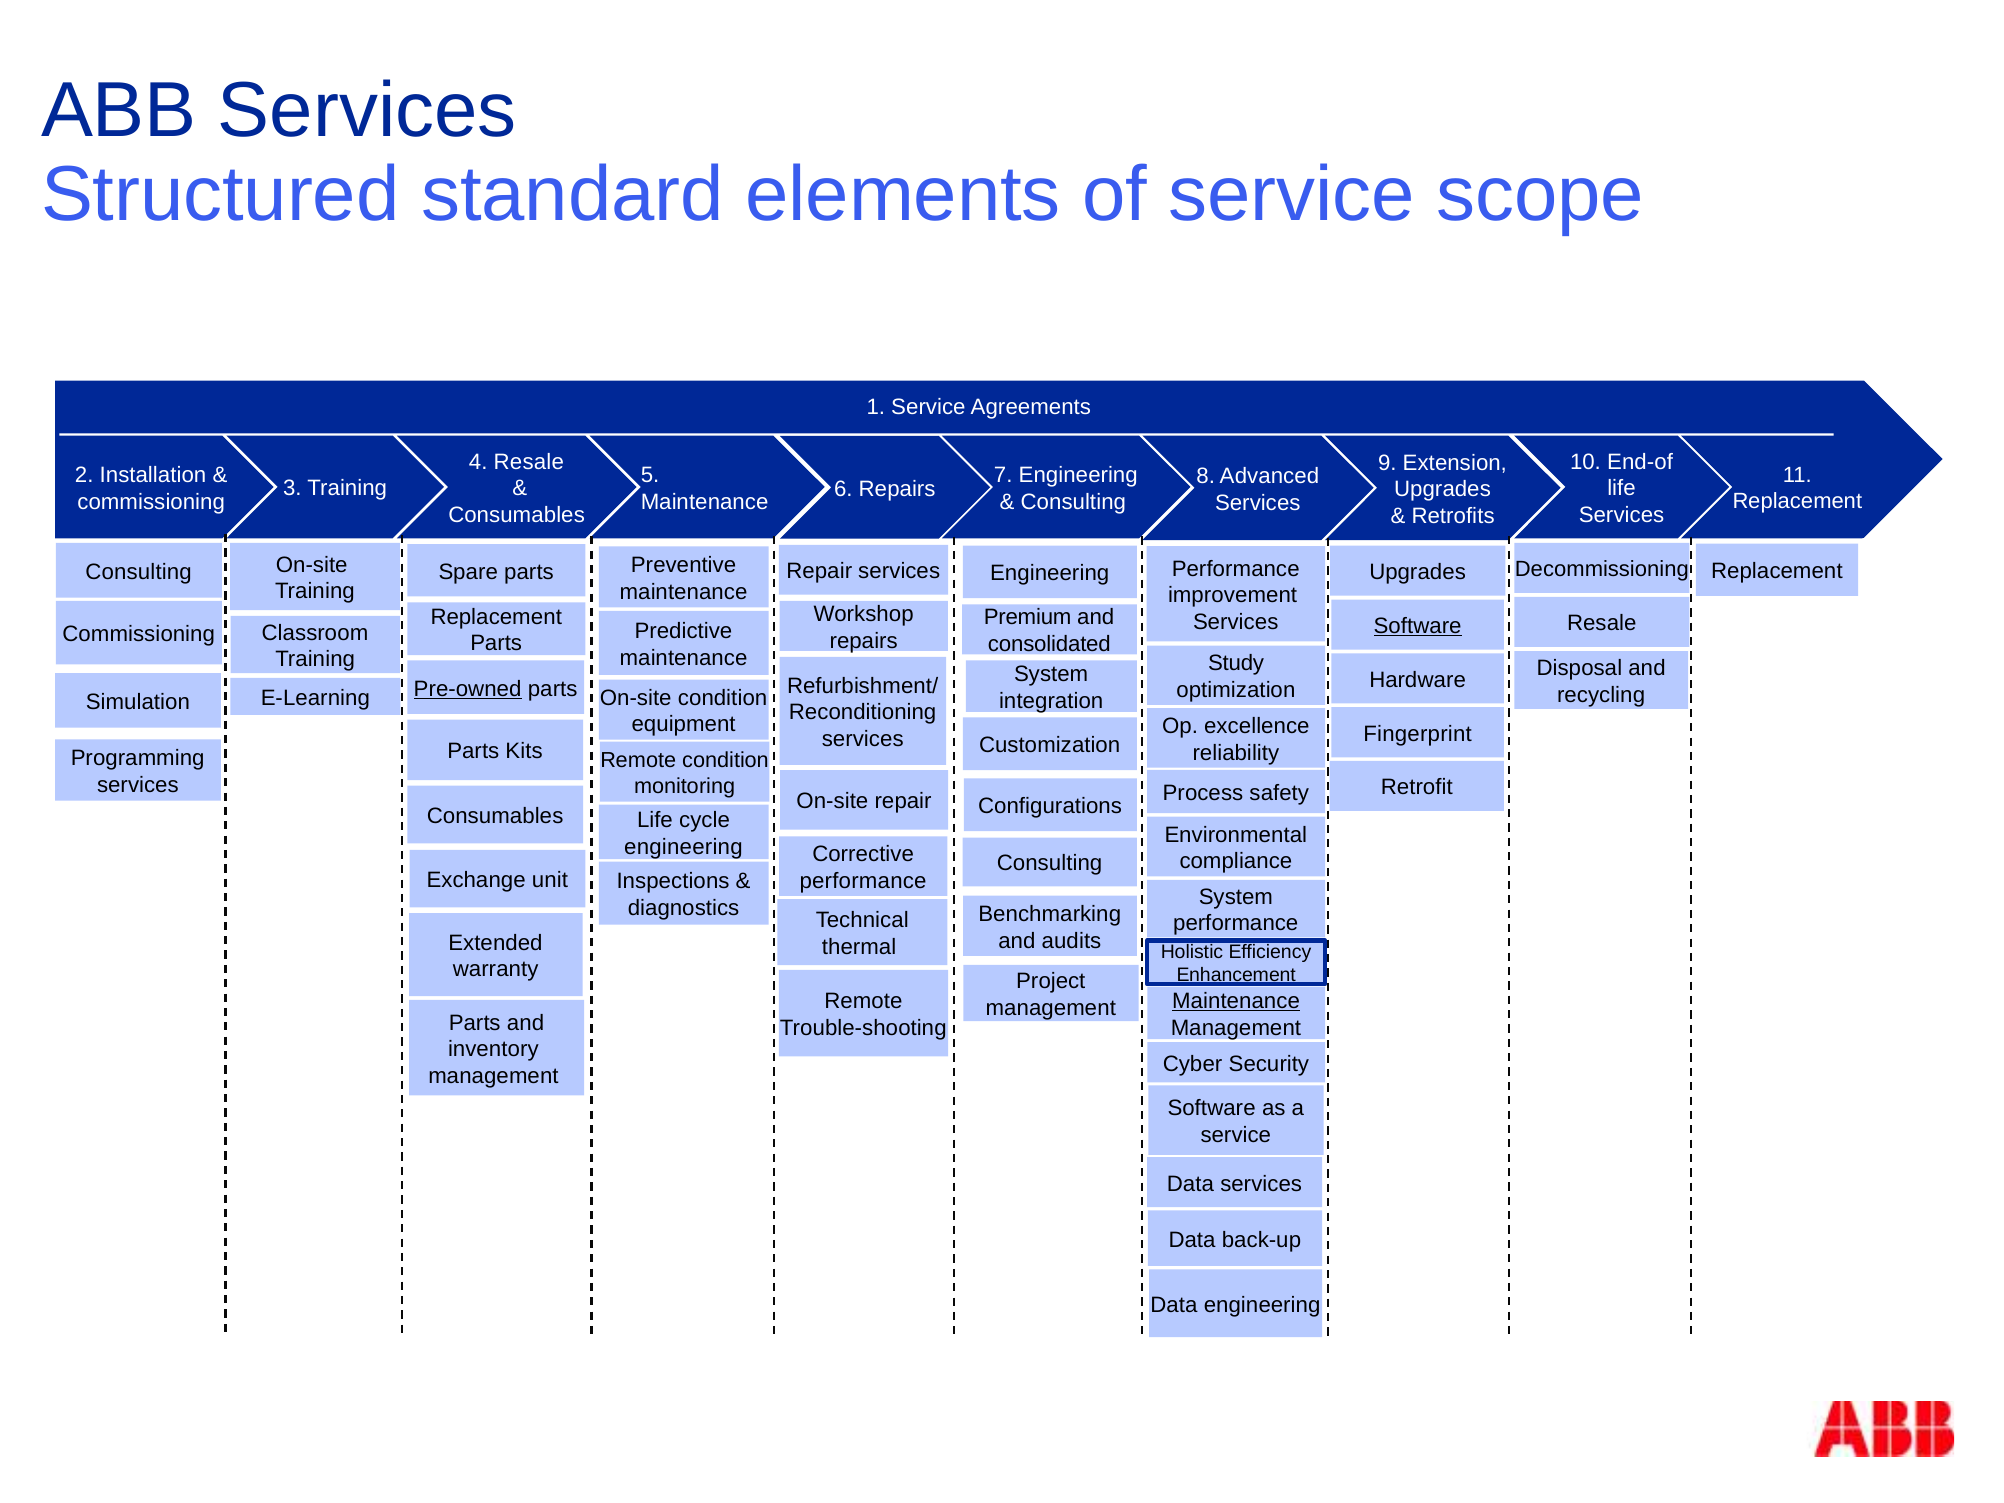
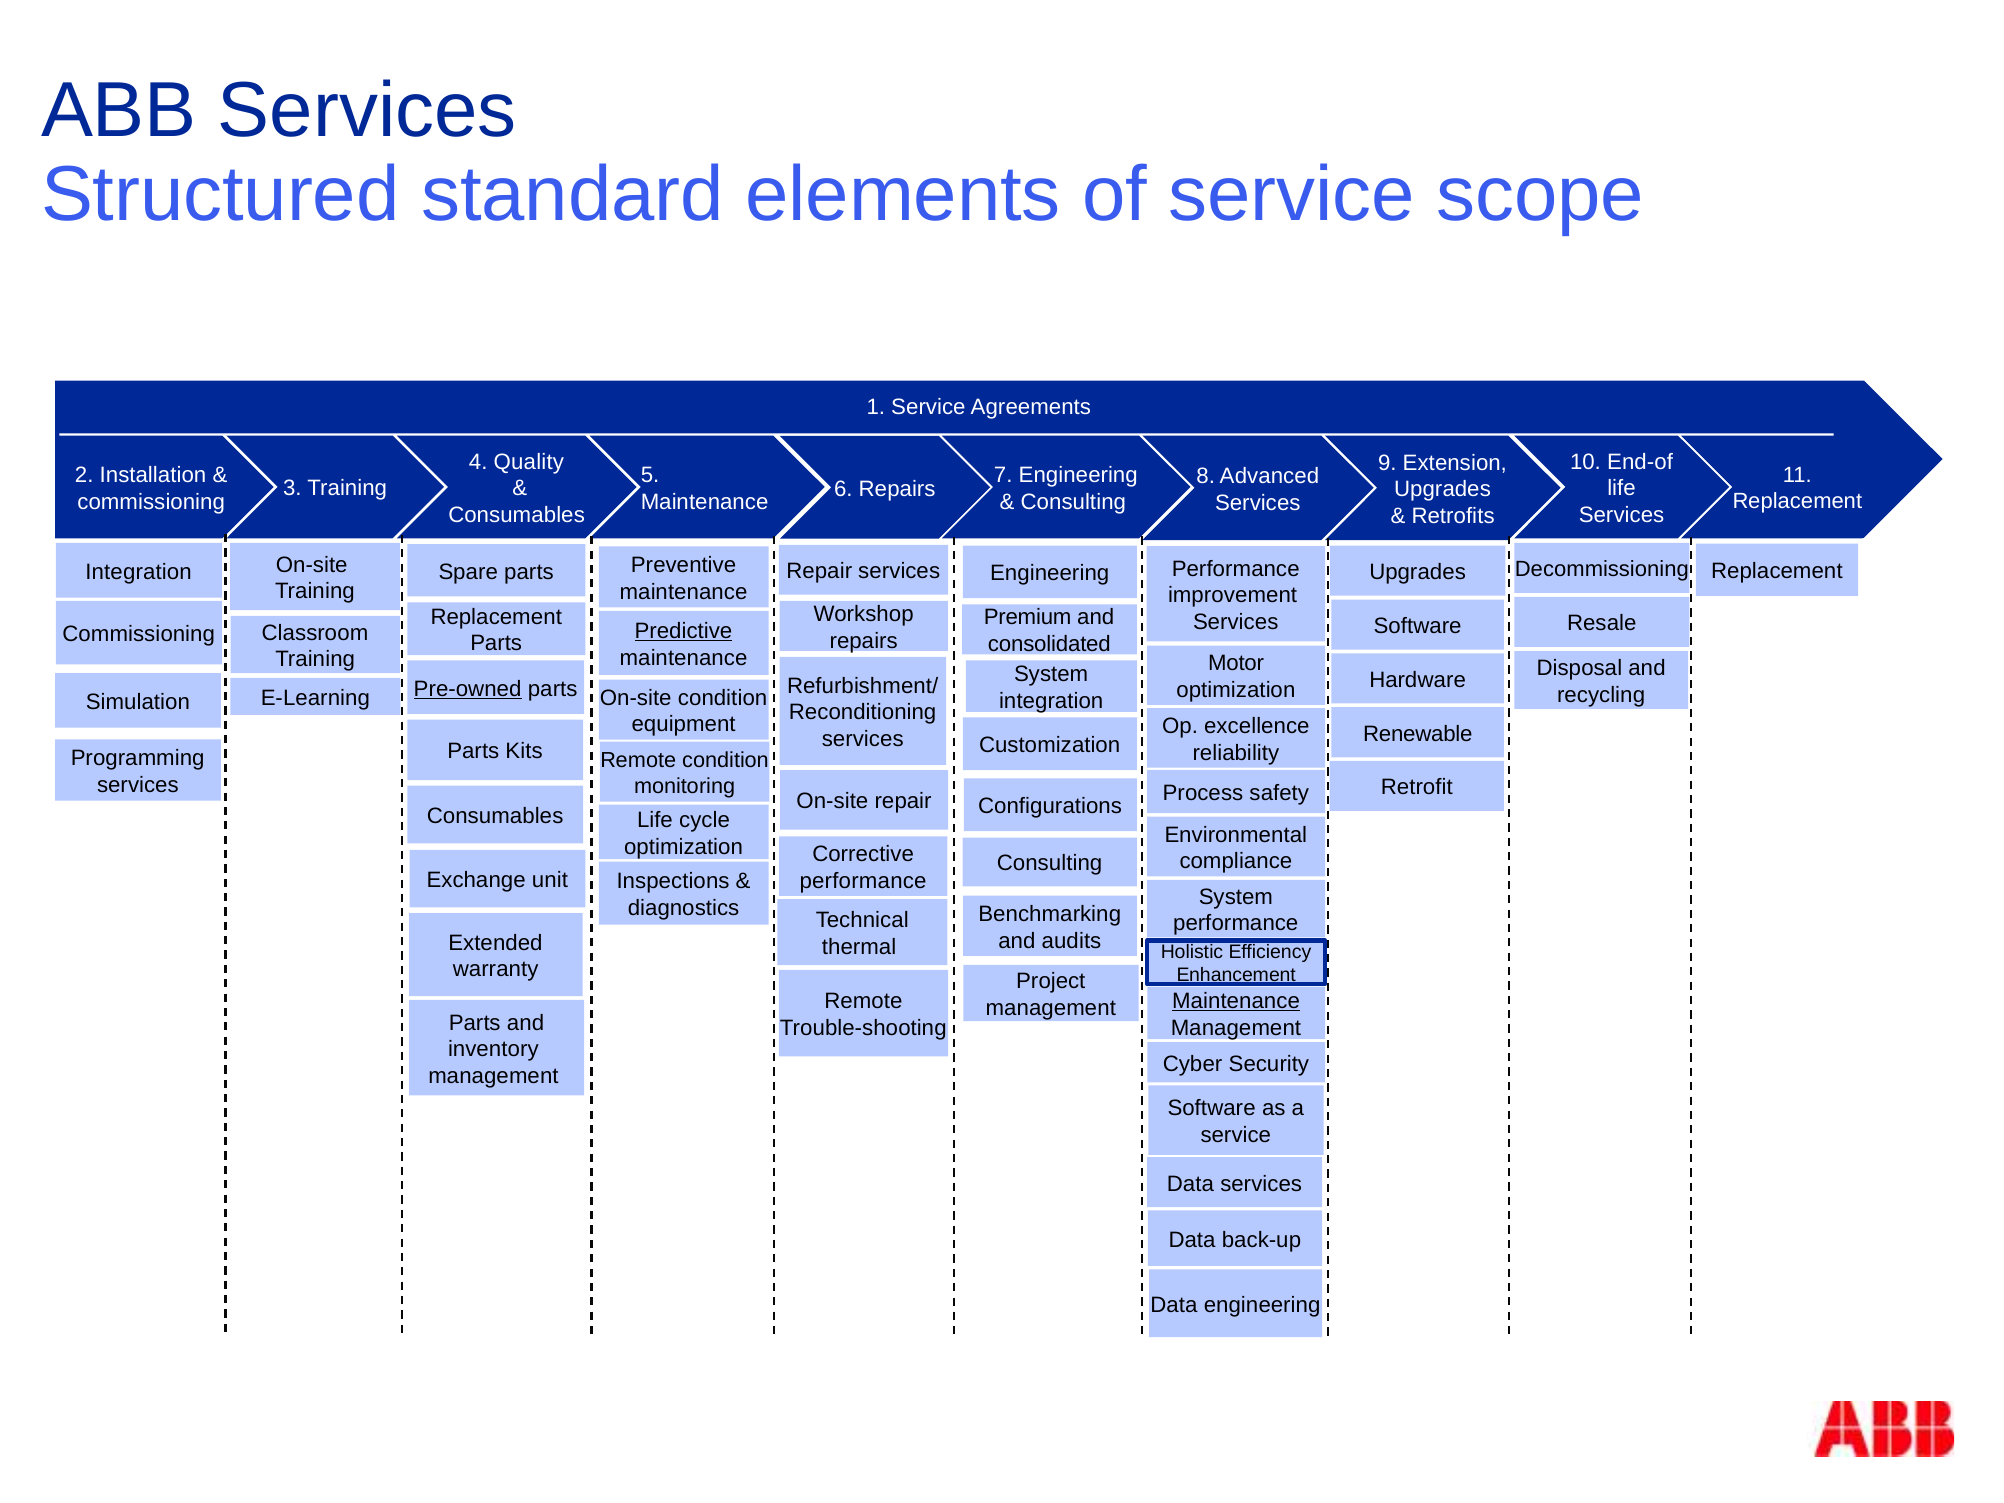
4 Resale: Resale -> Quality (529, 462)
Consulting: Consulting -> Integration (139, 572)
Software underline: present -> none (1418, 626)
Predictive underline: none -> present (683, 631)
Study: Study -> Motor (1236, 664)
Fingerprint: Fingerprint -> Renewable (1418, 734)
engineering: engineering -> optimization (684, 847)
